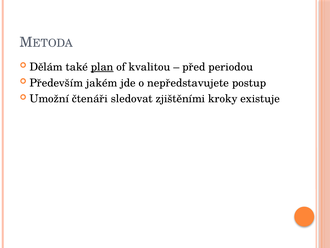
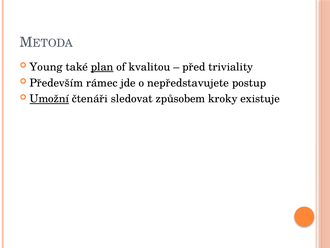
Dělám: Dělám -> Young (46, 67)
periodou: periodou -> triviality (231, 67)
jakém: jakém -> rámec (102, 83)
Umožní underline: none -> present (49, 99)
zjištěními: zjištěními -> způsobem (180, 99)
